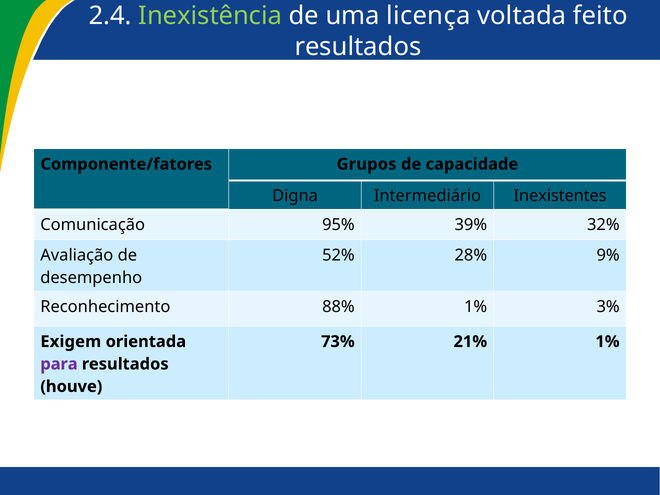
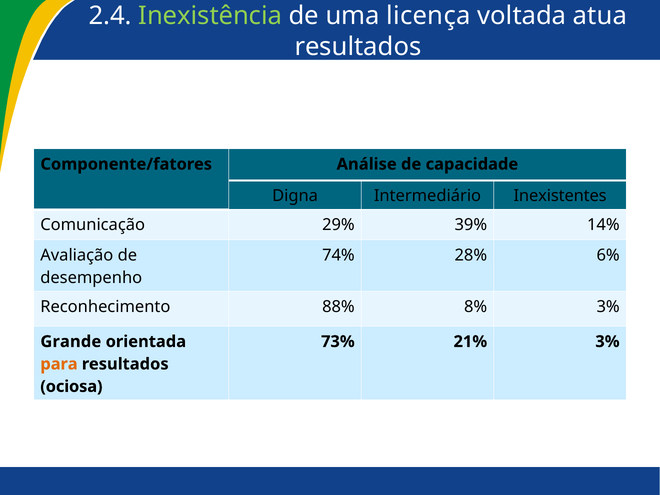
feito: feito -> atua (600, 16)
Grupos: Grupos -> Análise (367, 164)
95%: 95% -> 29% (338, 225)
32%: 32% -> 14% (603, 225)
52%: 52% -> 74% (338, 255)
9%: 9% -> 6% (608, 255)
88% 1%: 1% -> 8% (476, 307)
Exigem: Exigem -> Grande (71, 342)
21% 1%: 1% -> 3% (607, 342)
para colour: purple -> orange (59, 364)
houve: houve -> ociosa (71, 387)
